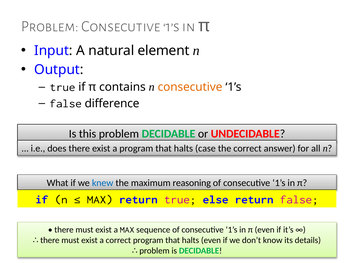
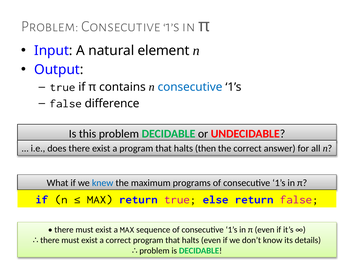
consecutive colour: orange -> blue (190, 87)
case: case -> then (206, 149)
reasoning: reasoning -> programs (192, 183)
